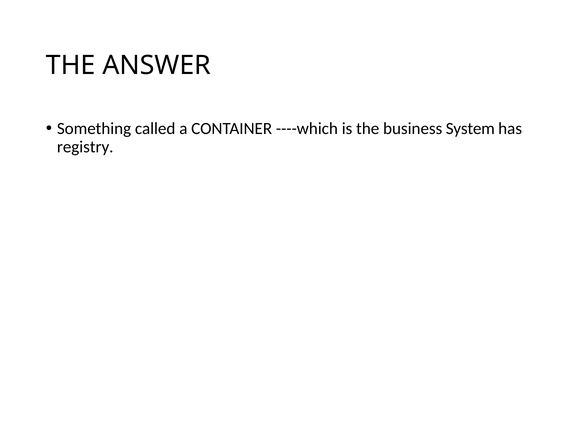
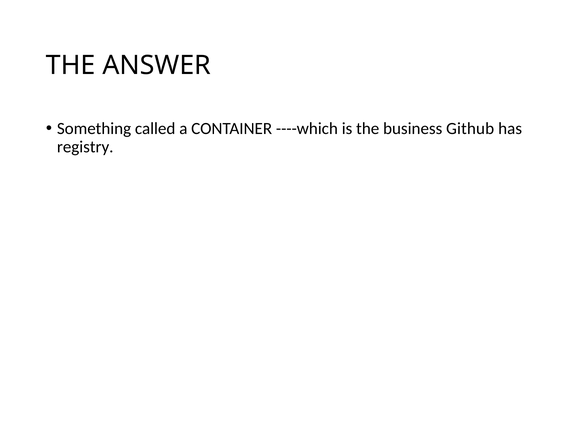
System: System -> Github (470, 129)
